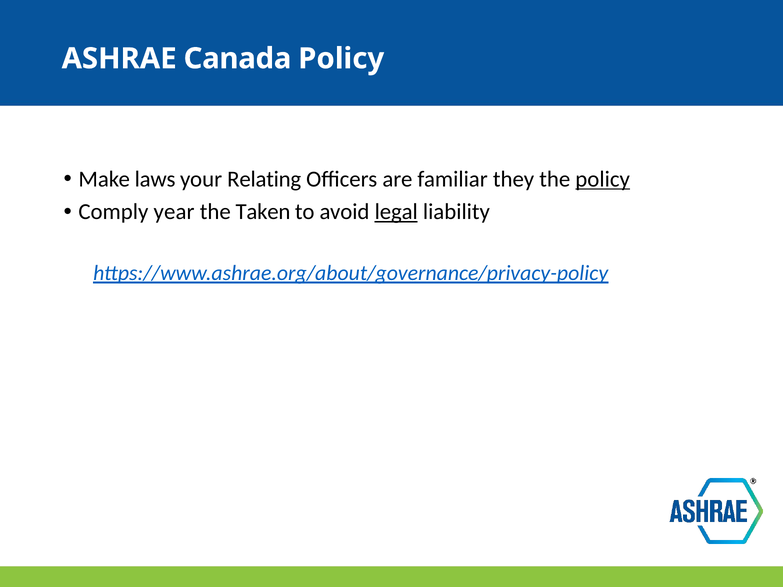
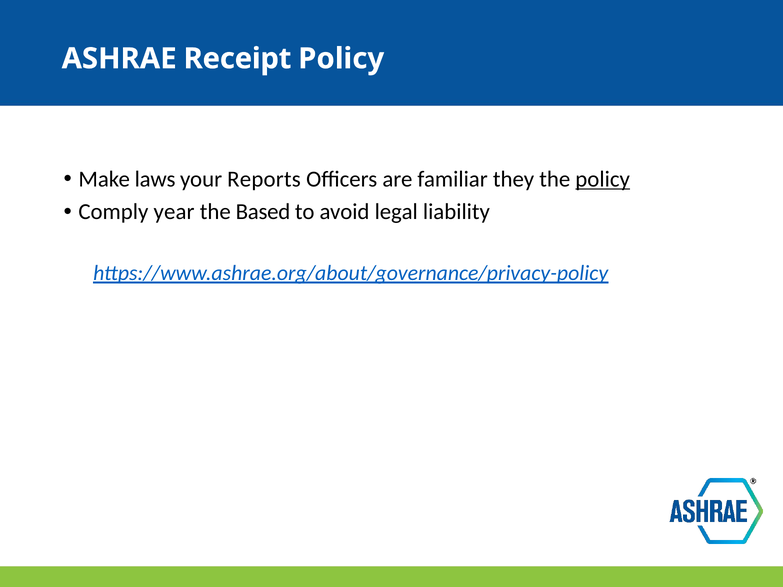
Canada: Canada -> Receipt (237, 59)
Relating: Relating -> Reports (264, 179)
Taken: Taken -> Based (263, 212)
legal underline: present -> none (396, 212)
